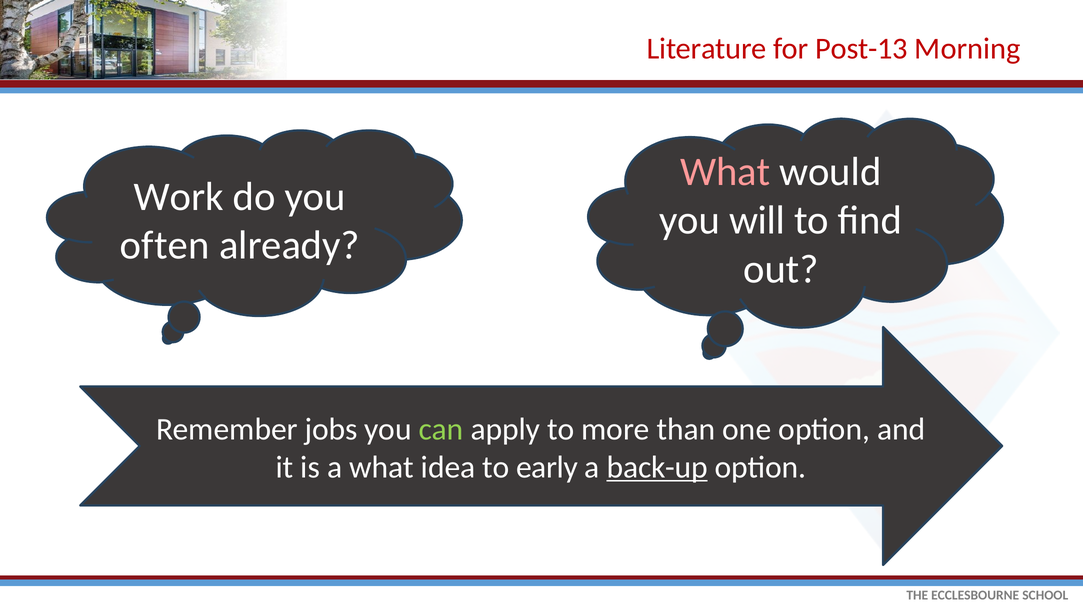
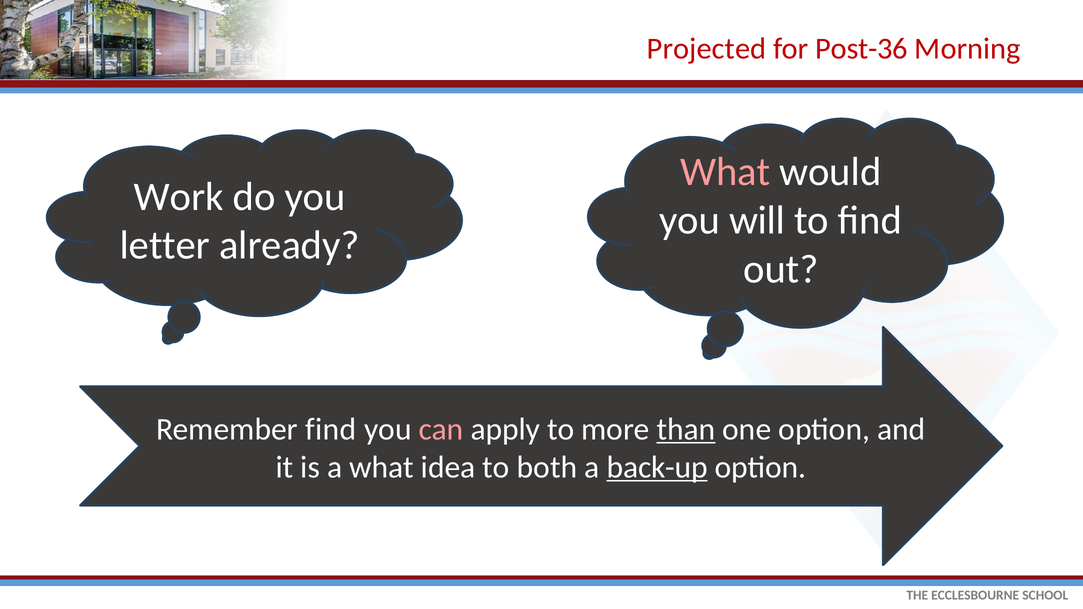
Literature: Literature -> Projected (707, 49)
Post-13: Post-13 -> Post-36 (862, 49)
often: often -> letter (165, 245)
Remember jobs: jobs -> find (331, 429)
can colour: light green -> pink (441, 429)
than underline: none -> present (686, 429)
early: early -> both (547, 467)
